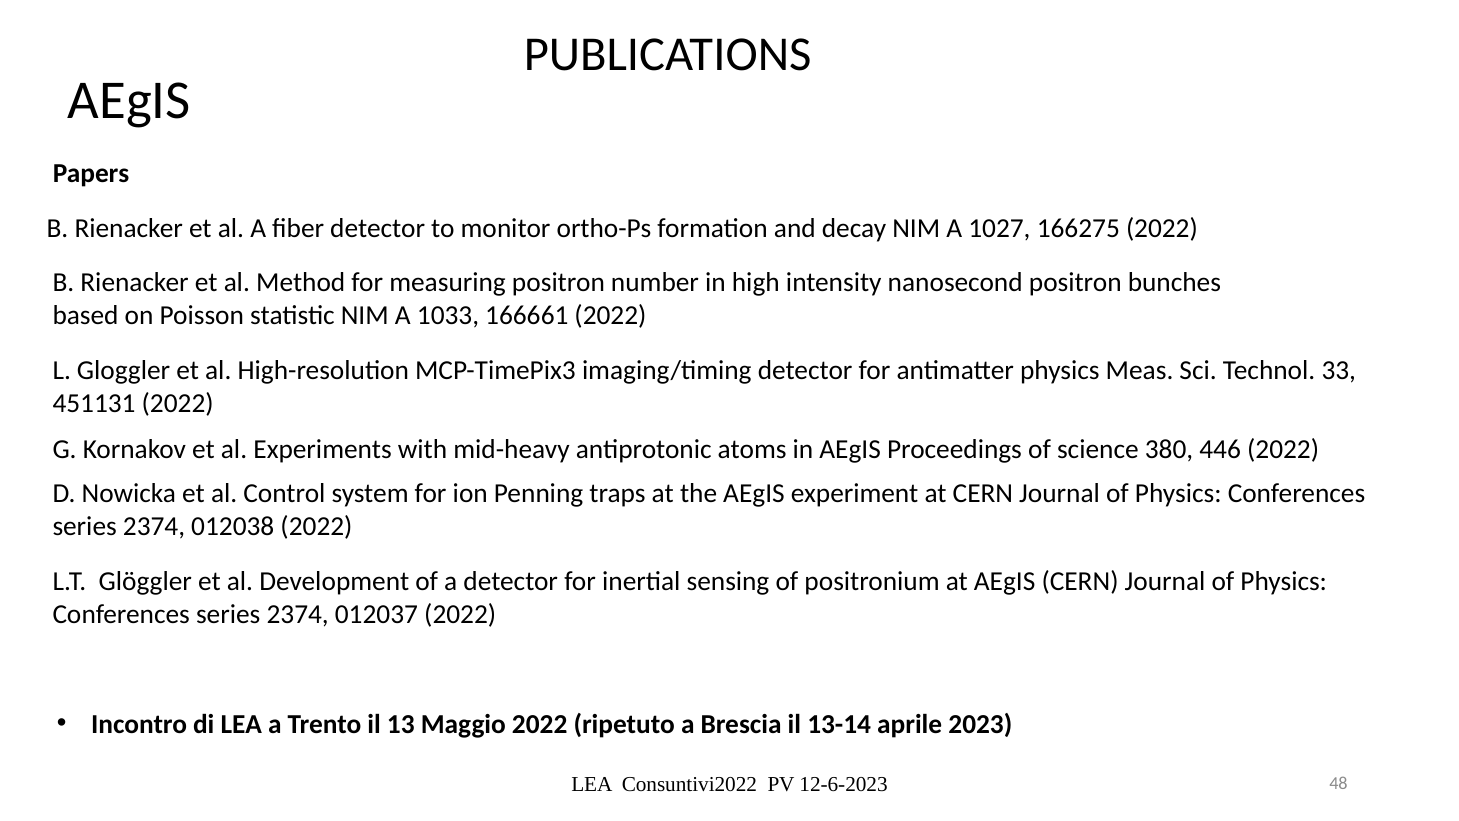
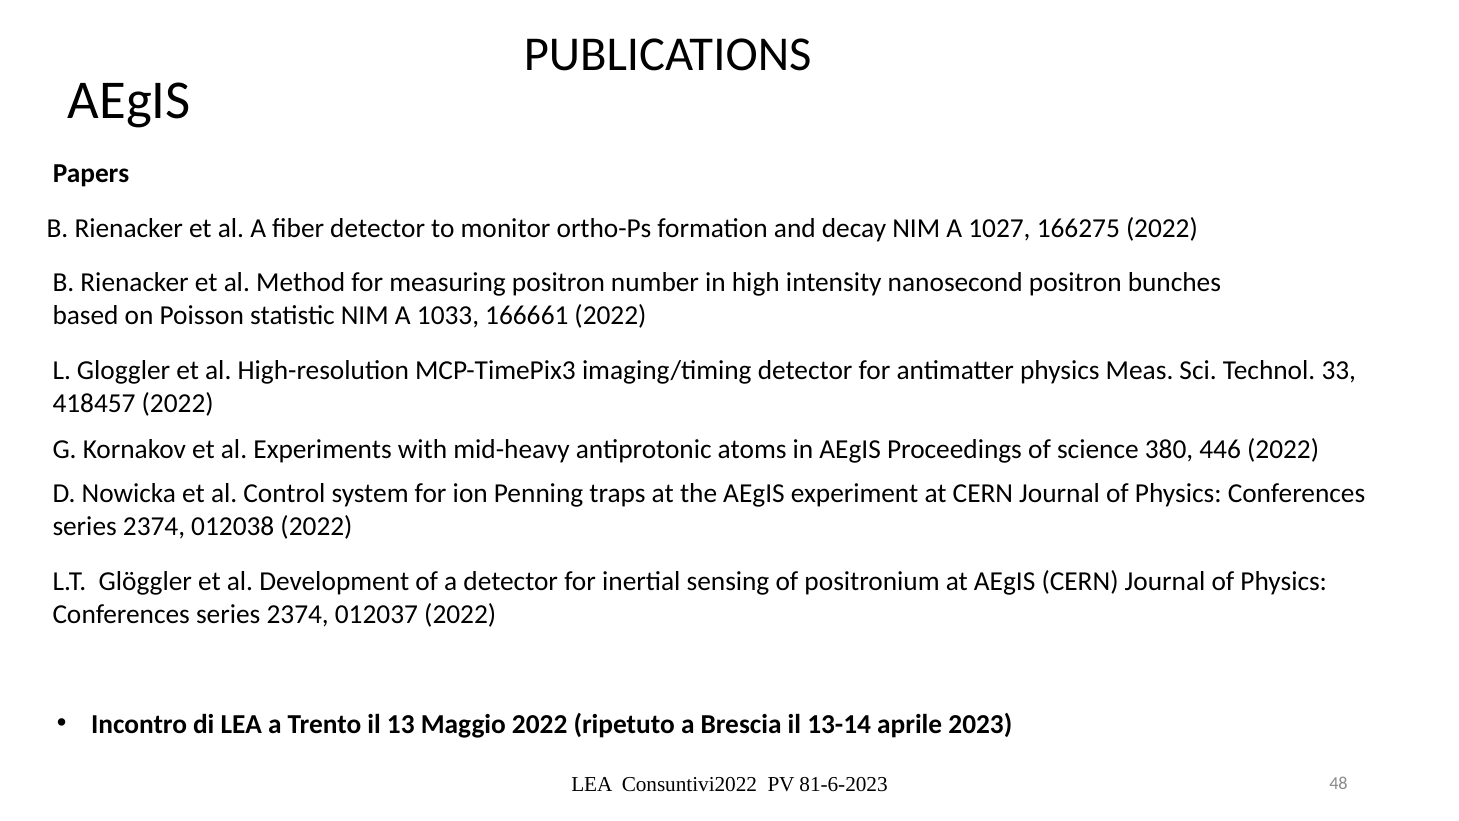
451131: 451131 -> 418457 (94, 403)
12-6-2023: 12-6-2023 -> 81-6-2023 (844, 784)
